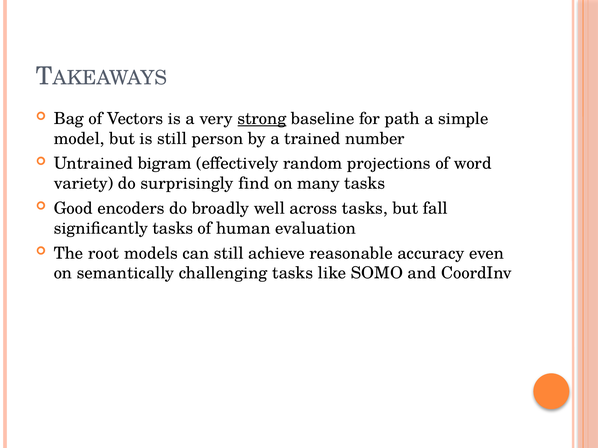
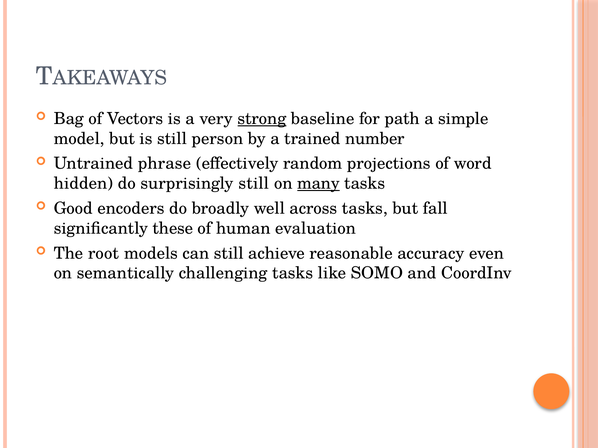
bigram: bigram -> phrase (165, 164)
variety: variety -> hidden (83, 184)
surprisingly find: find -> still (254, 184)
many underline: none -> present (318, 184)
significantly tasks: tasks -> these (173, 229)
